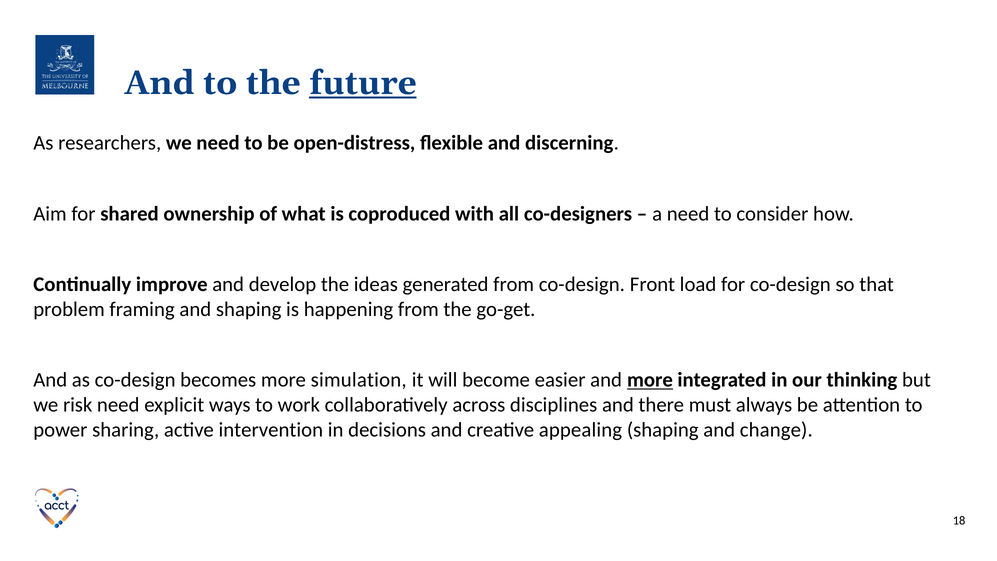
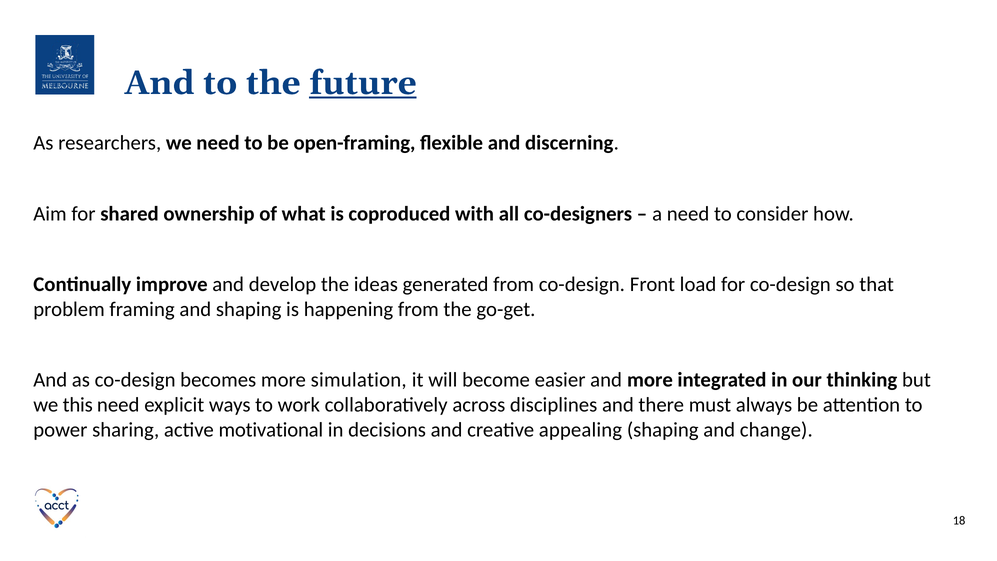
open-distress: open-distress -> open-framing (355, 143)
more underline: present -> none (650, 380)
risk: risk -> this (78, 405)
intervention: intervention -> motivational (271, 430)
